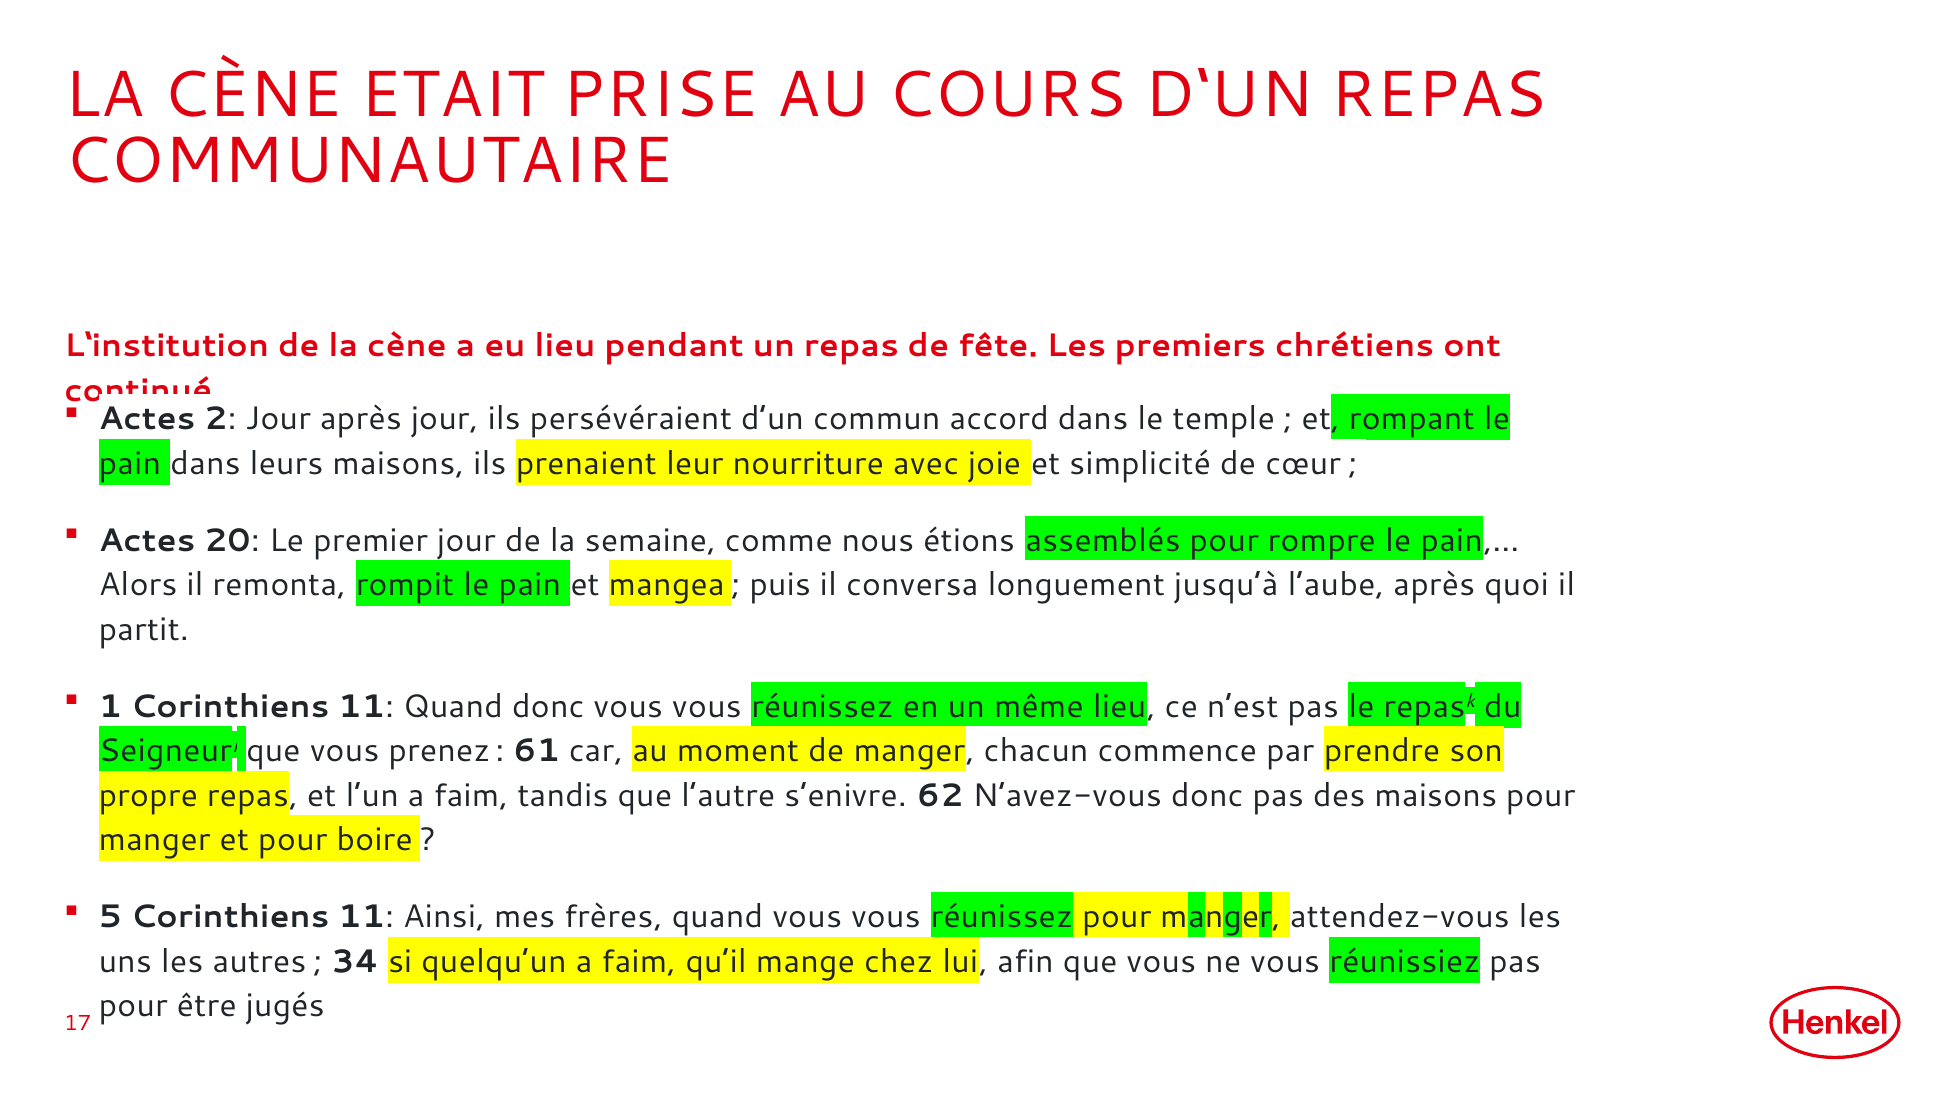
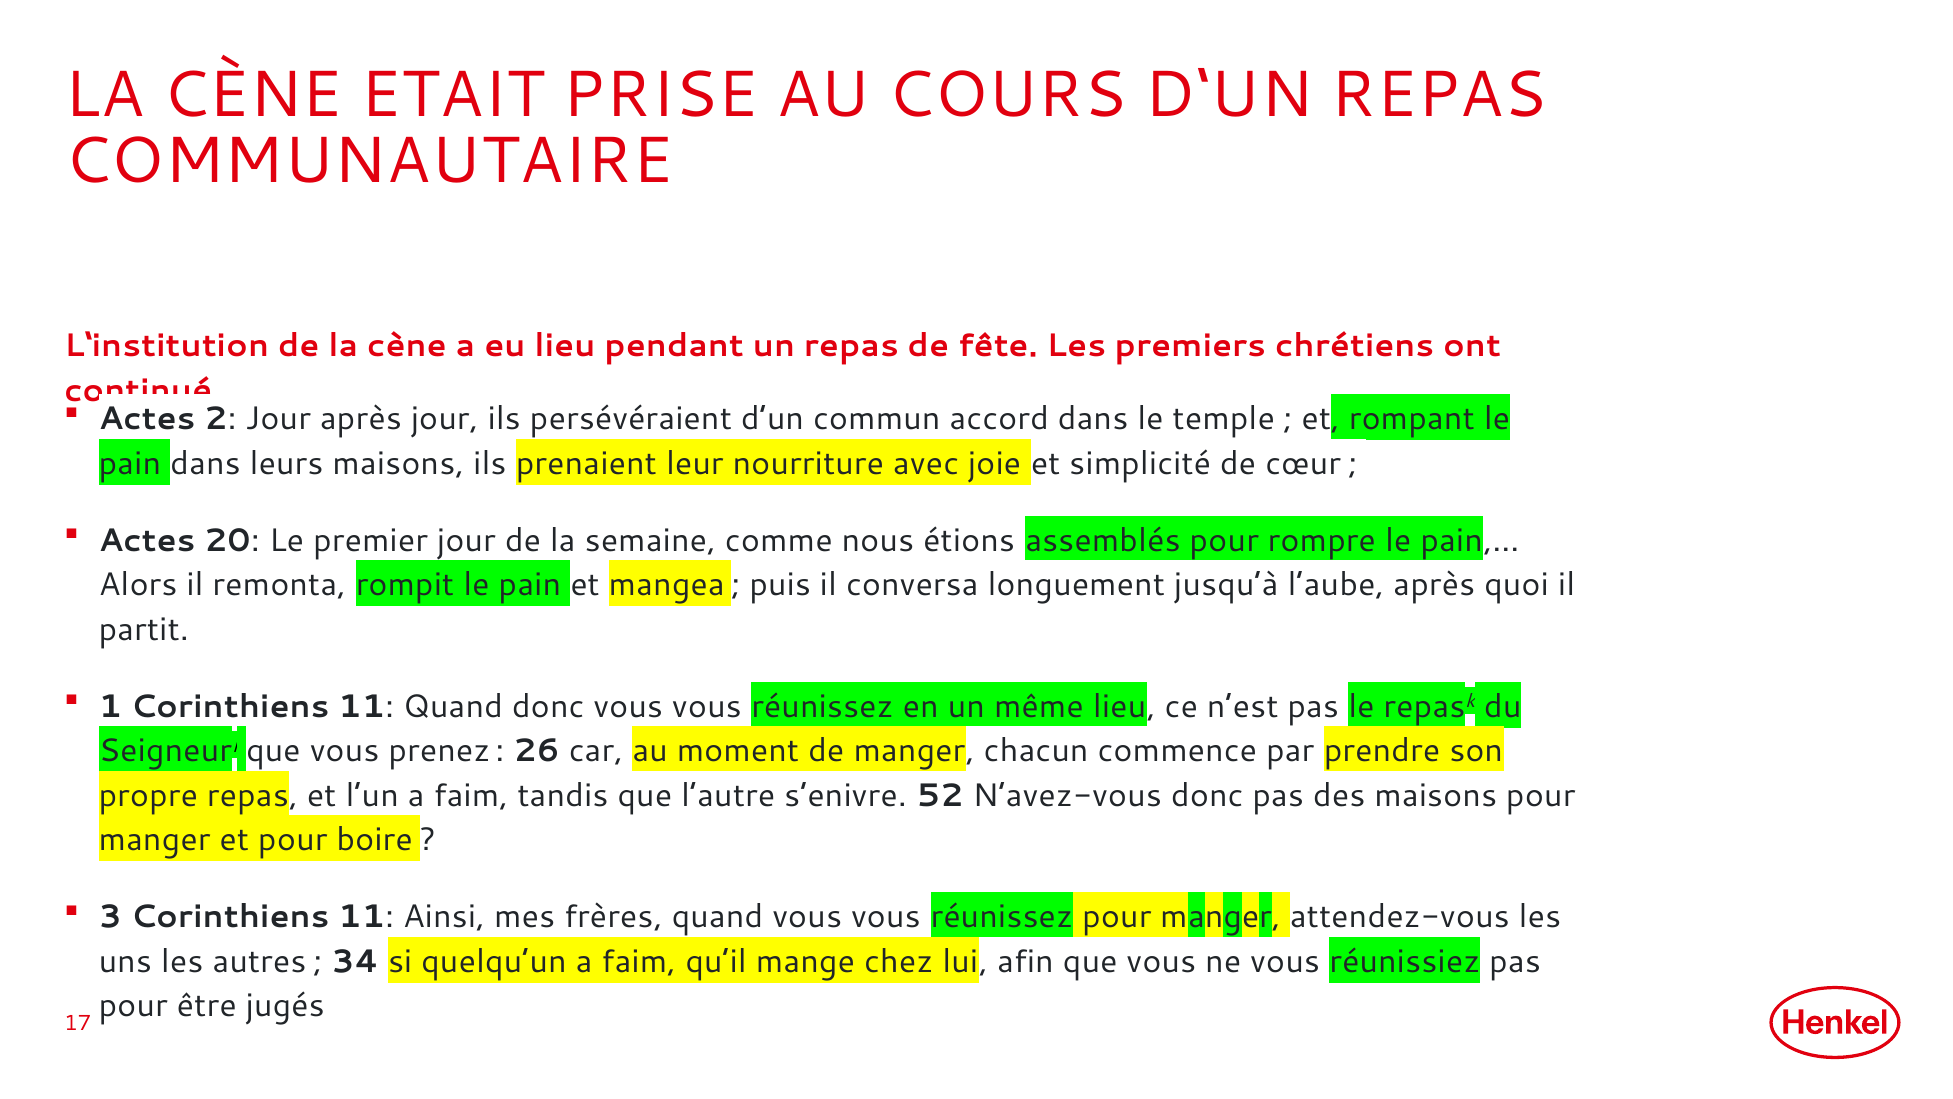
61: 61 -> 26 (537, 751)
62: 62 -> 52 (940, 795)
5: 5 -> 3 (110, 917)
